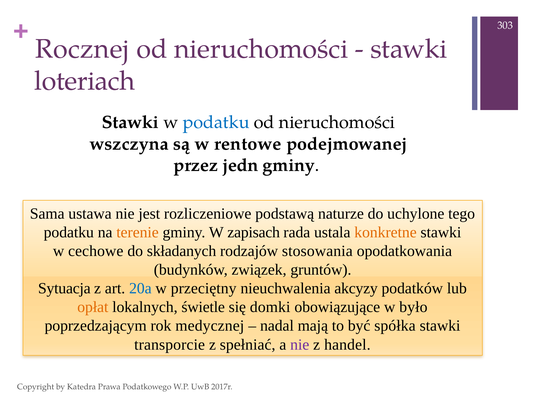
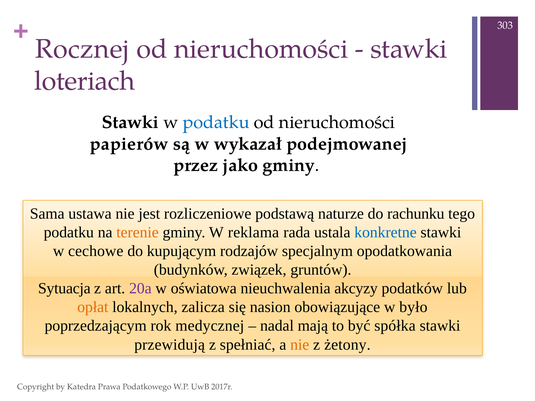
wszczyna: wszczyna -> papierów (129, 144)
rentowe: rentowe -> wykazał (248, 144)
jedn: jedn -> jako (240, 165)
uchylone: uchylone -> rachunku (416, 214)
zapisach: zapisach -> reklama (253, 232)
konkretne colour: orange -> blue (385, 232)
składanych: składanych -> kupującym (182, 251)
stosowania: stosowania -> specjalnym (317, 251)
20a colour: blue -> purple (140, 289)
przeciętny: przeciętny -> oświatowa (204, 289)
świetle: świetle -> zalicza (203, 307)
domki: domki -> nasion (270, 307)
transporcie: transporcie -> przewidują (170, 345)
nie colour: purple -> orange (300, 345)
handel: handel -> żetony (347, 345)
